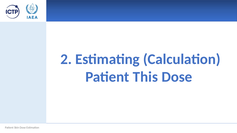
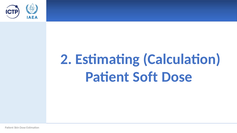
This: This -> Soft (145, 77)
